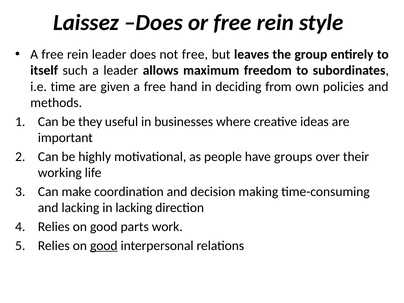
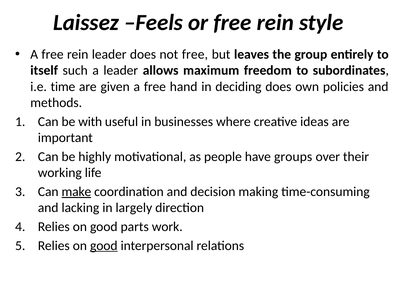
Laissez Does: Does -> Feels (154, 23)
deciding from: from -> does (278, 87)
they: they -> with (90, 122)
make underline: none -> present (76, 192)
in lacking: lacking -> largely (134, 208)
